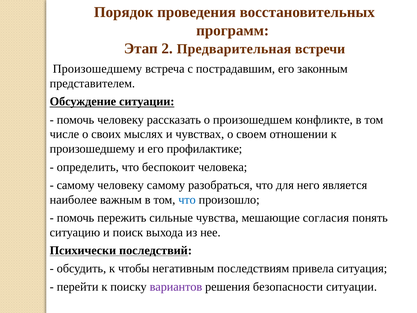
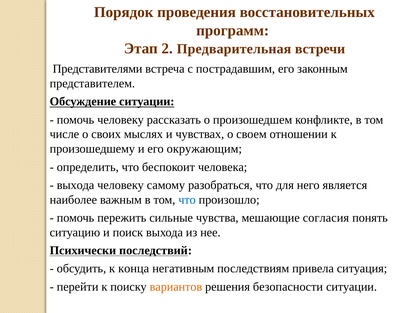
Произошедшему: Произошедшему -> Представителями (98, 69)
профилактике: профилактике -> окружающим (204, 149)
самому: самому -> выхода (76, 185)
чтобы: чтобы -> конца (134, 268)
вариантов colour: purple -> orange (176, 286)
